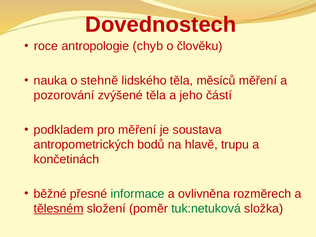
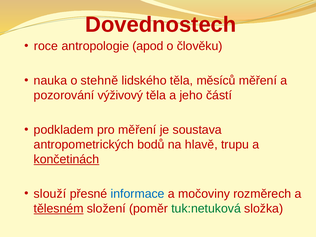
chyb: chyb -> apod (148, 46)
zvýšené: zvýšené -> výživový (120, 95)
končetinách underline: none -> present (66, 159)
běžné: běžné -> slouží (50, 194)
informace colour: green -> blue (138, 194)
ovlivněna: ovlivněna -> močoviny (204, 194)
